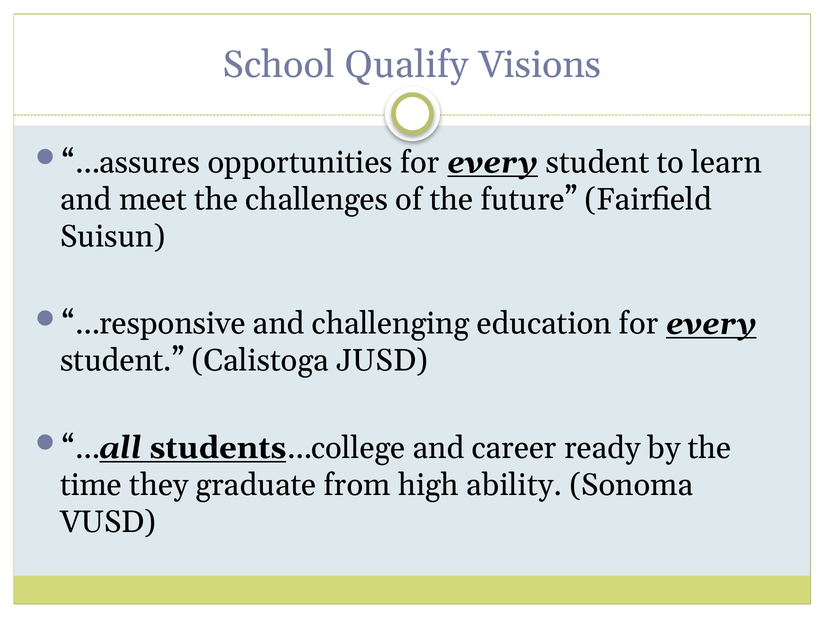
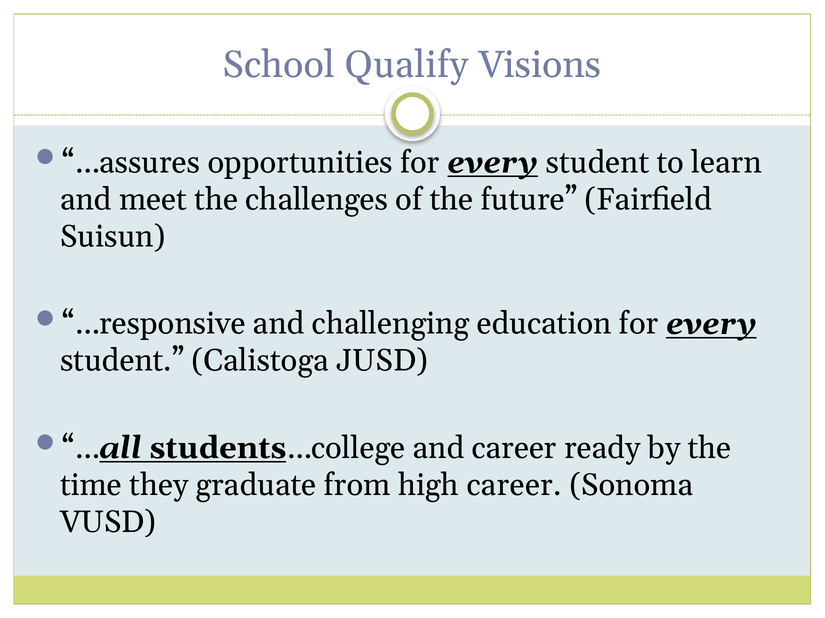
high ability: ability -> career (514, 486)
